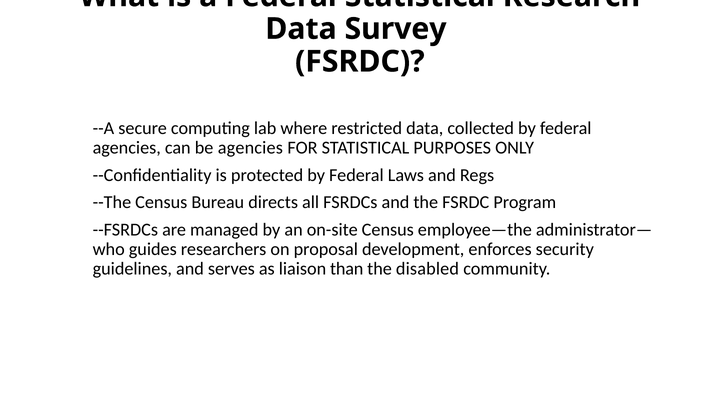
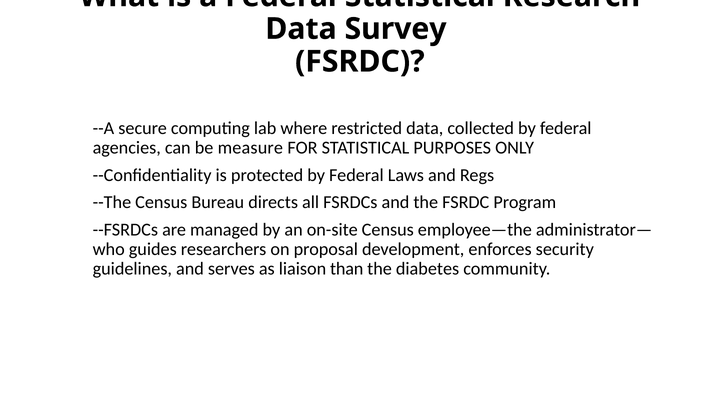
be agencies: agencies -> measure (250, 148)
disabled: disabled -> diabetes (428, 269)
